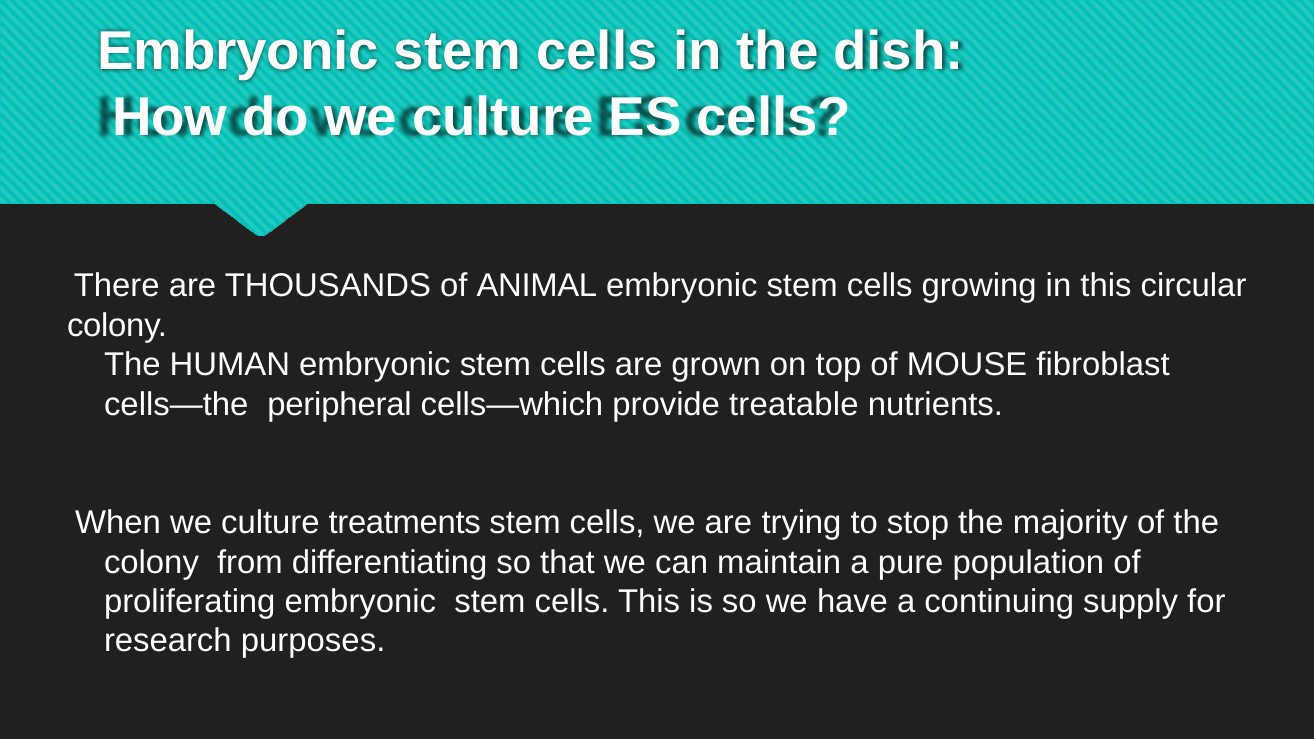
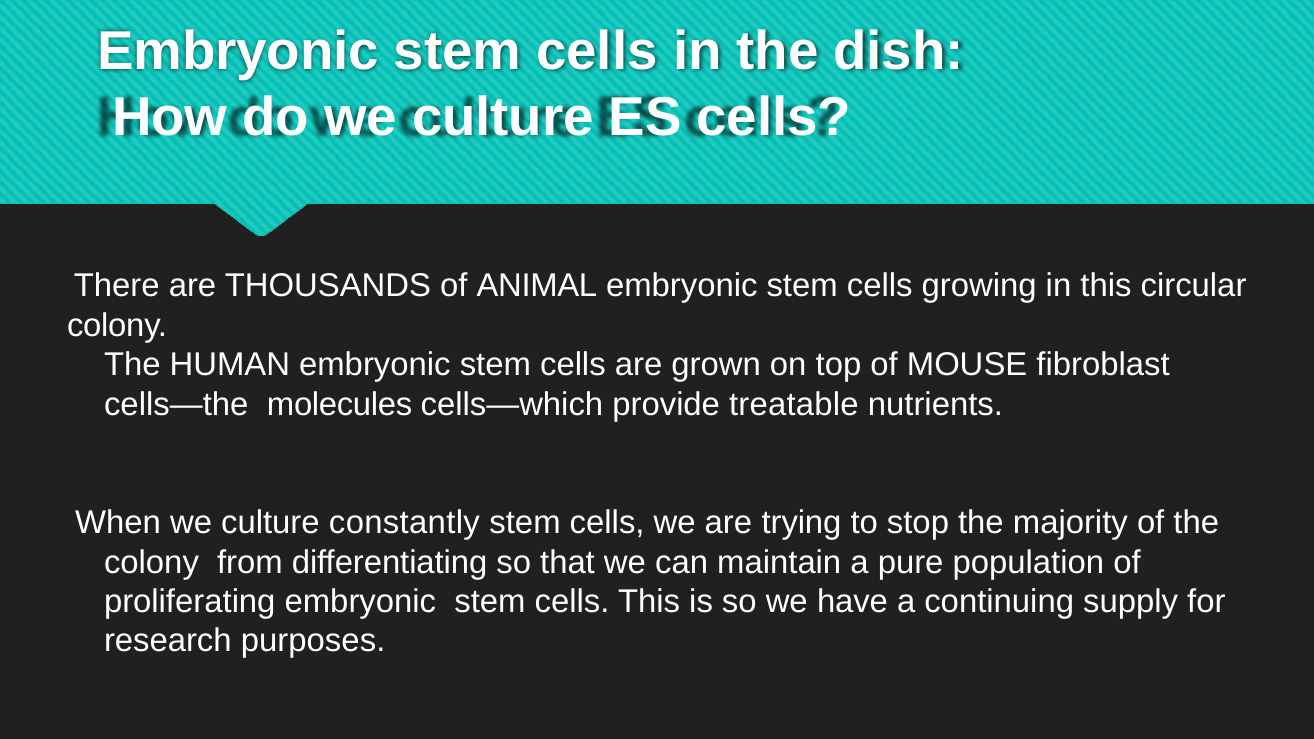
peripheral: peripheral -> molecules (340, 405)
treatments: treatments -> constantly (404, 523)
